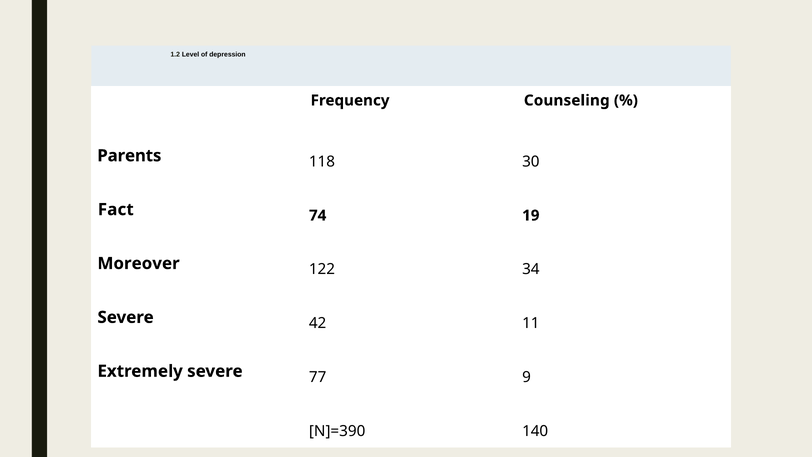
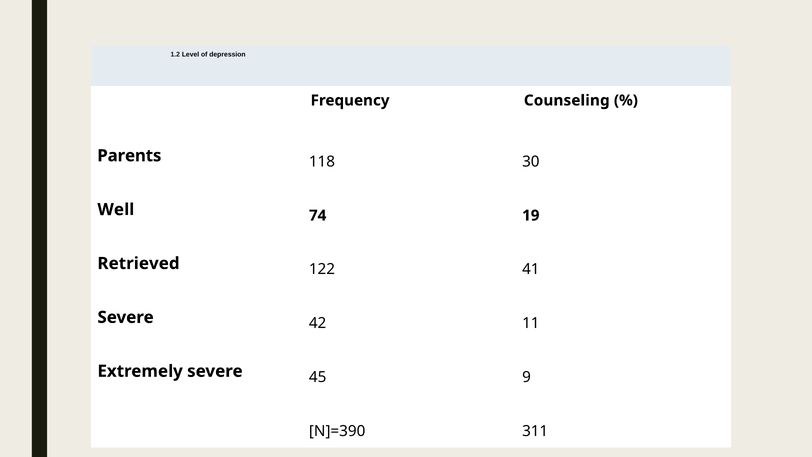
Fact: Fact -> Well (116, 209)
Moreover: Moreover -> Retrieved (139, 263)
34: 34 -> 41 (531, 269)
77: 77 -> 45 (318, 377)
140: 140 -> 311 (535, 431)
